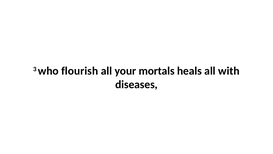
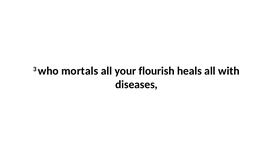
flourish: flourish -> mortals (80, 71)
mortals: mortals -> flourish (157, 71)
